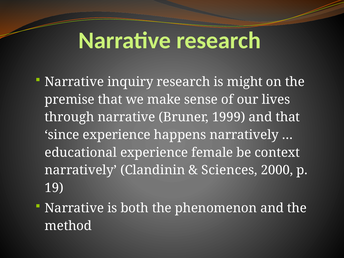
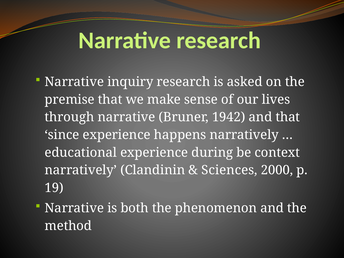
might: might -> asked (245, 82)
1999: 1999 -> 1942 (229, 117)
female: female -> during (212, 153)
